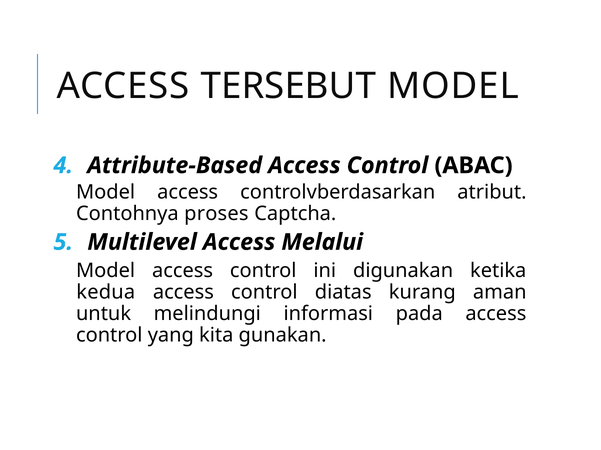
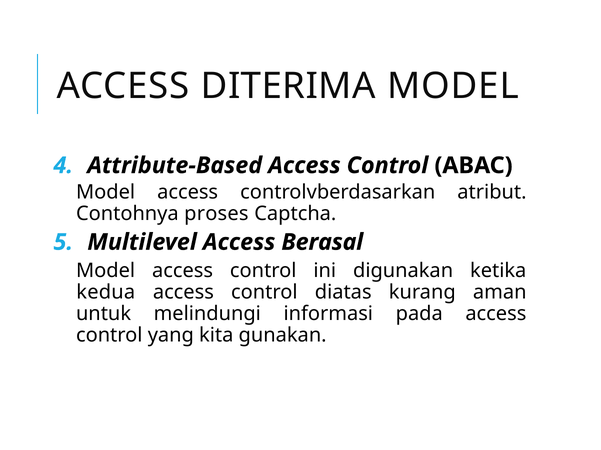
TERSEBUT: TERSEBUT -> DITERIMA (288, 86)
Melalui: Melalui -> Berasal (322, 243)
